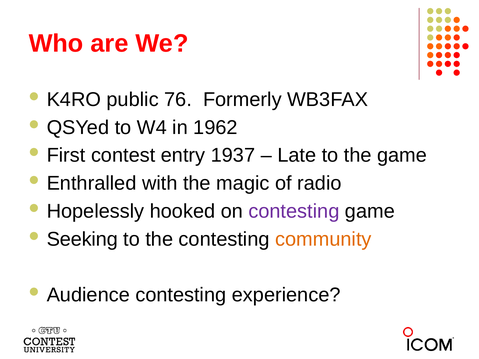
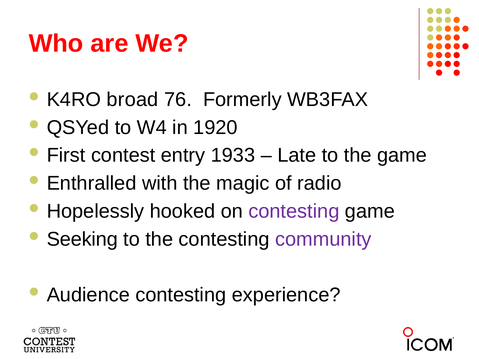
public: public -> broad (133, 100)
1962: 1962 -> 1920 (216, 128)
1937: 1937 -> 1933 (233, 155)
community colour: orange -> purple (323, 239)
